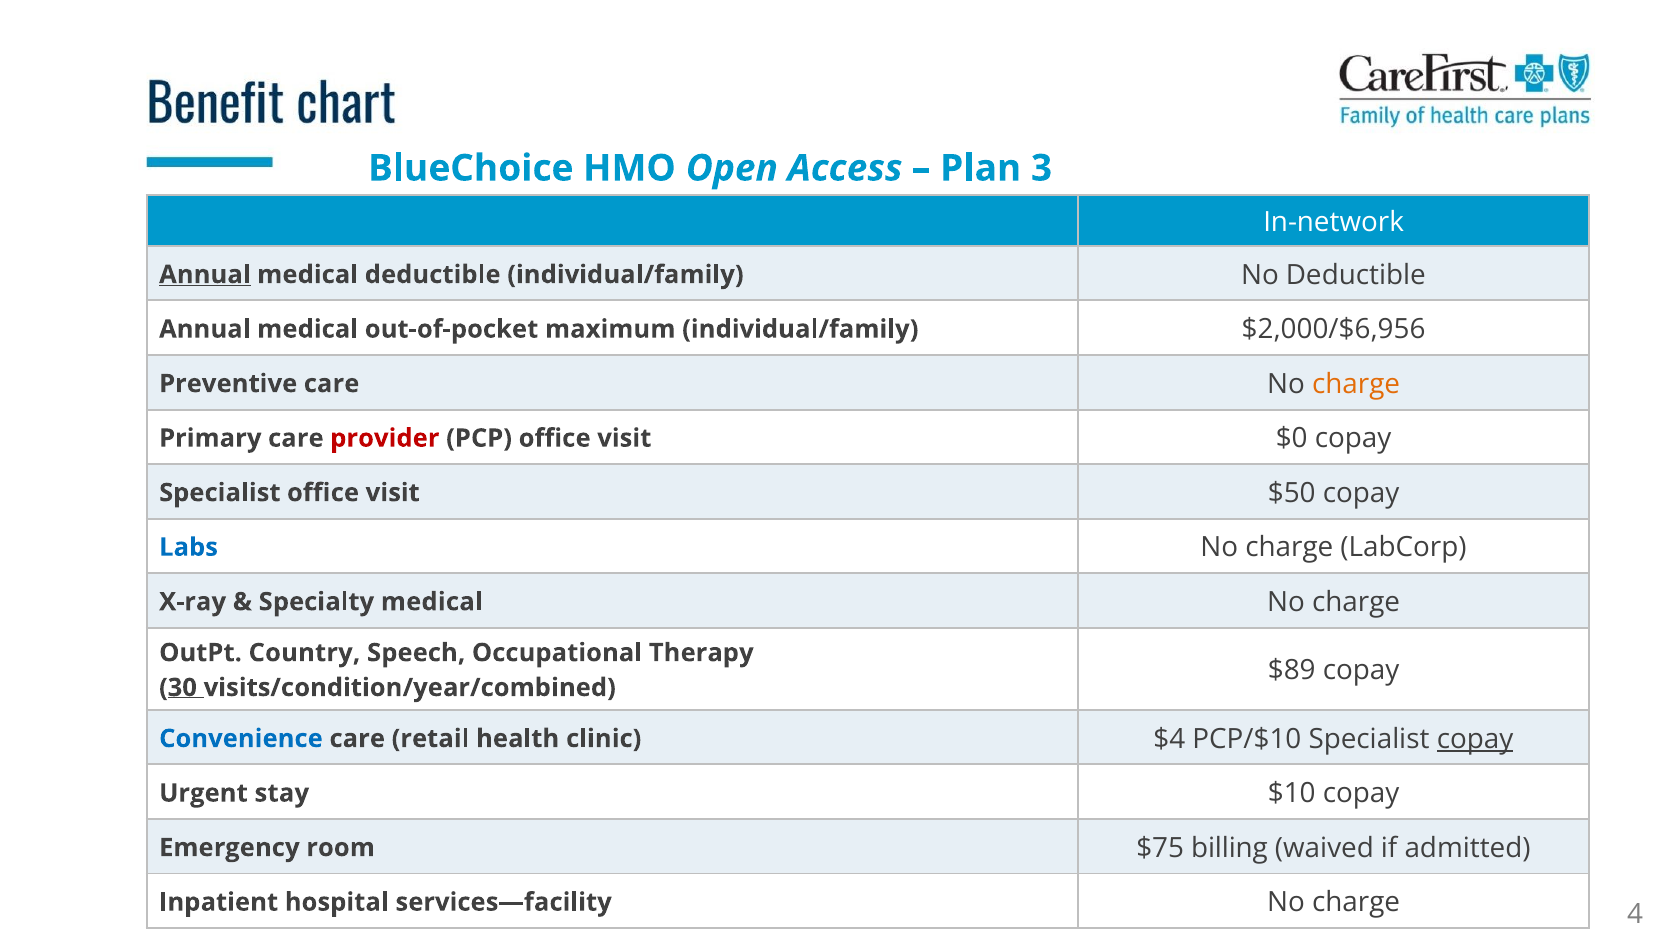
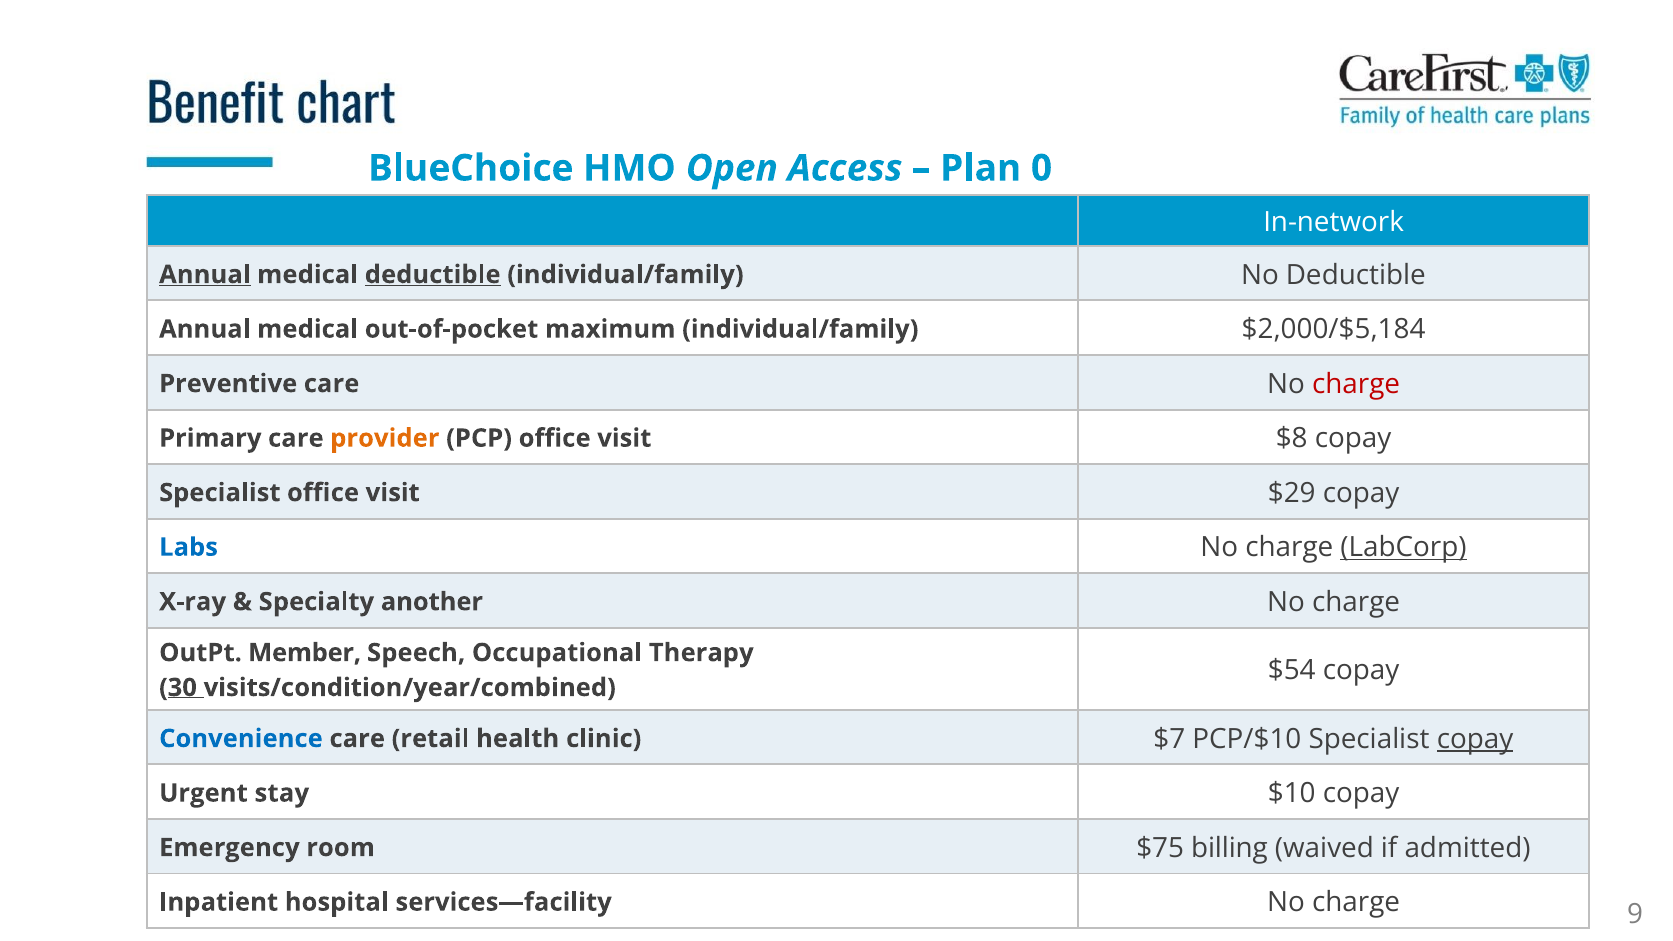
3: 3 -> 0 (1042, 168)
deductible underline: none -> present (433, 275)
$2,000/$6,956: $2,000/$6,956 -> $2,000/$5,184 (1334, 329)
charge colour: orange -> red (1356, 384)
provider colour: red -> orange (385, 438)
$0: $0 -> $8 (1292, 438)
$50: $50 -> $29 (1292, 493)
LabCorp underline: none -> present (1404, 548)
Specialty medical: medical -> another (432, 602)
Country: Country -> Member (305, 653)
$89: $89 -> $54 (1292, 670)
$4: $4 -> $7 (1169, 739)
4: 4 -> 9 (1635, 915)
